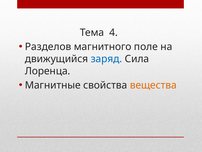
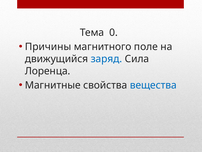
4: 4 -> 0 (114, 33)
Разделов: Разделов -> Причины (48, 47)
вещества colour: orange -> blue (153, 85)
